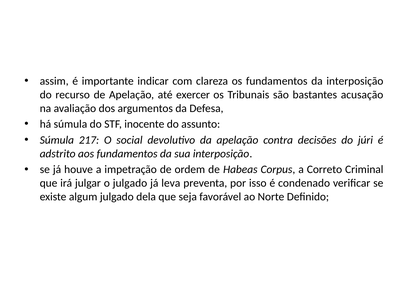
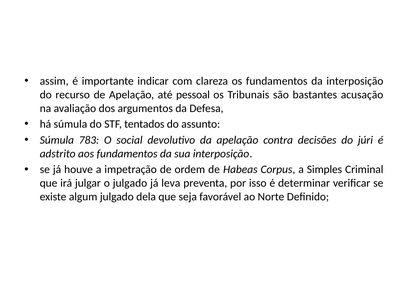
exercer: exercer -> pessoal (193, 95)
inocente: inocente -> tentados (144, 124)
217: 217 -> 783 (89, 140)
Correto: Correto -> Simples (325, 170)
condenado: condenado -> determinar (304, 183)
